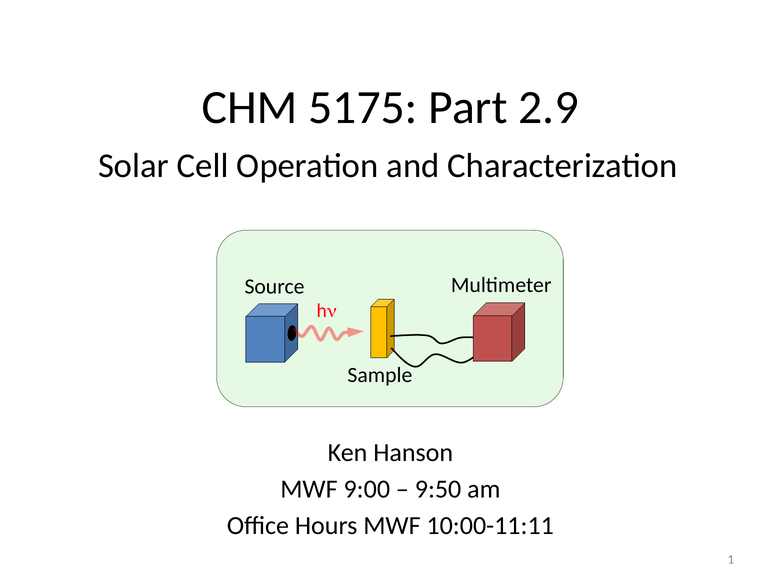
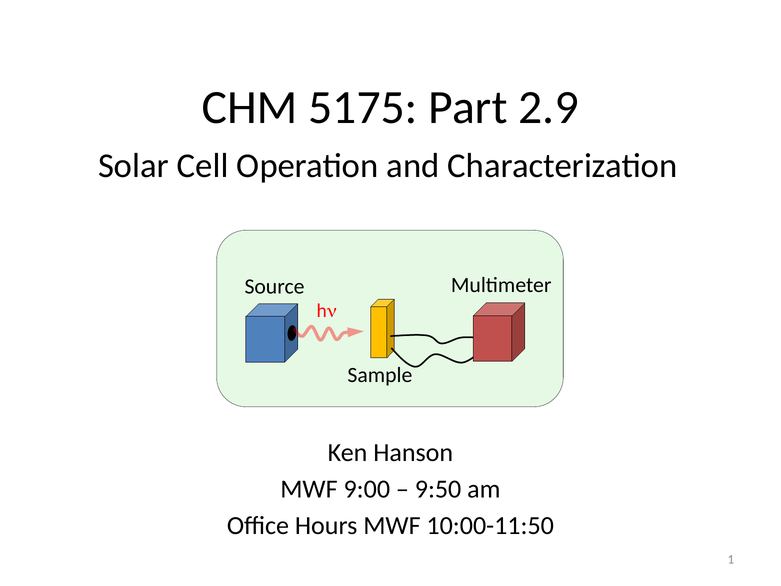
10:00-11:11: 10:00-11:11 -> 10:00-11:50 (490, 526)
